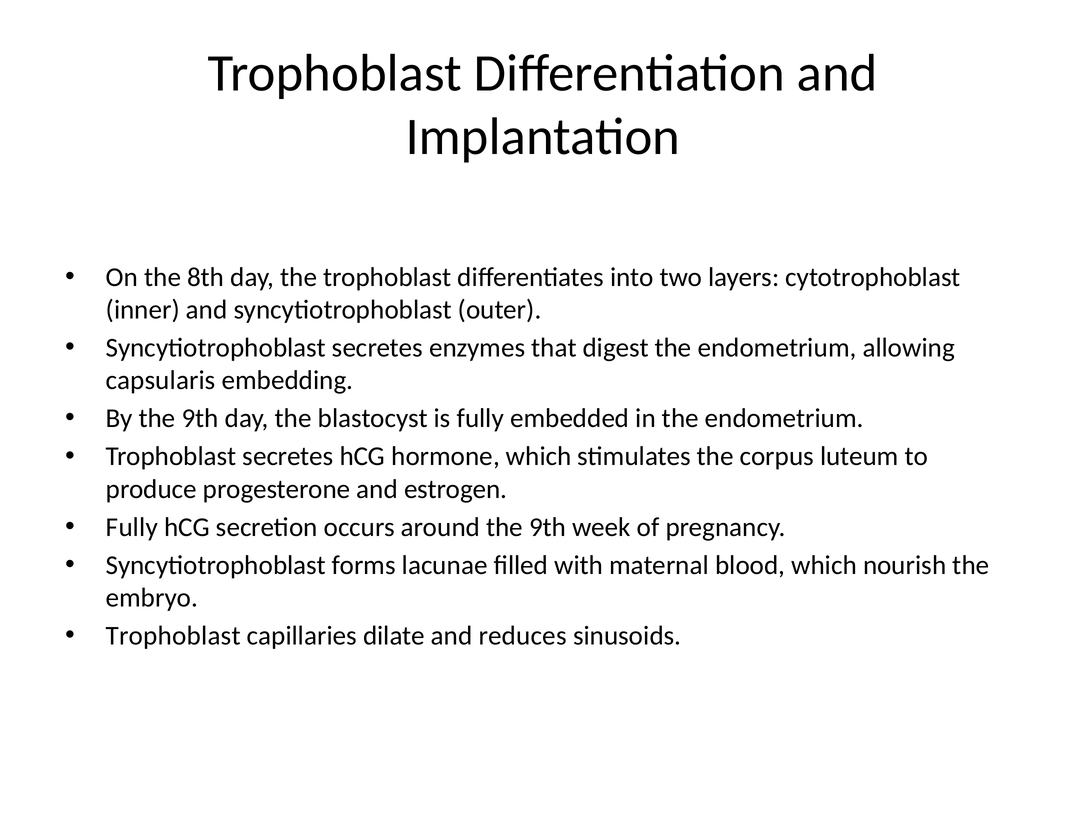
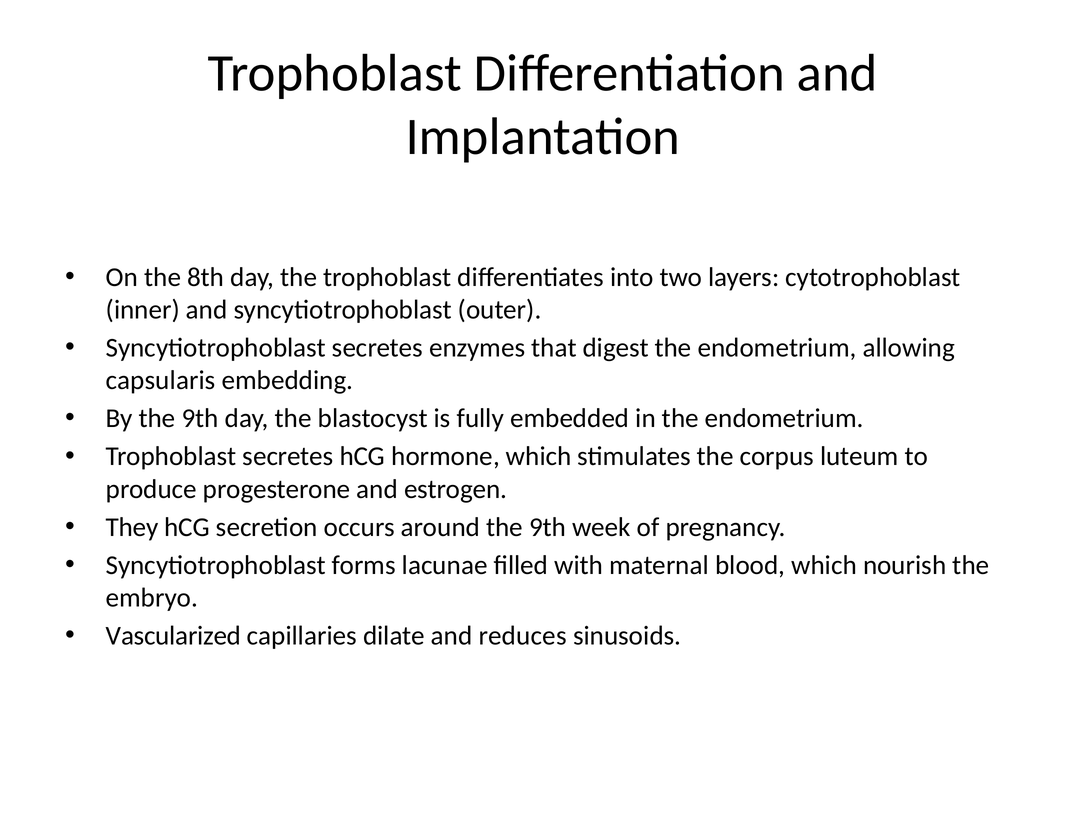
Fully: Fully -> They (132, 527)
Trophoblast: Trophoblast -> Vascularized (174, 635)
